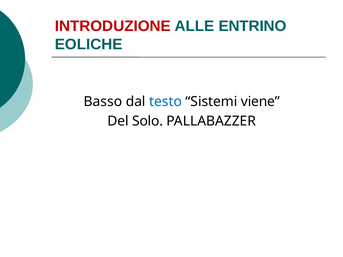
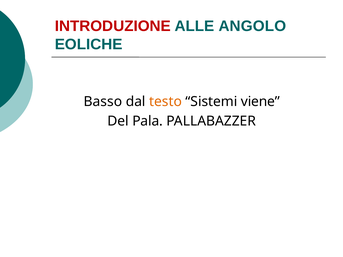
ENTRINO: ENTRINO -> ANGOLO (252, 26)
testo colour: blue -> orange (166, 102)
Solo: Solo -> Pala (148, 121)
